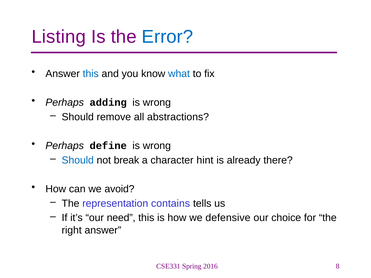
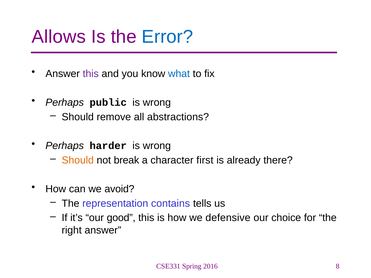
Listing: Listing -> Allows (59, 37)
this colour: blue -> purple (91, 74)
adding: adding -> public (108, 103)
define: define -> harder (108, 146)
Should colour: blue -> orange (78, 160)
hint: hint -> first (205, 160)
need: need -> good (121, 218)
